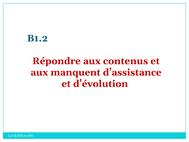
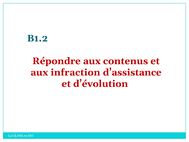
manquent: manquent -> infraction (75, 72)
